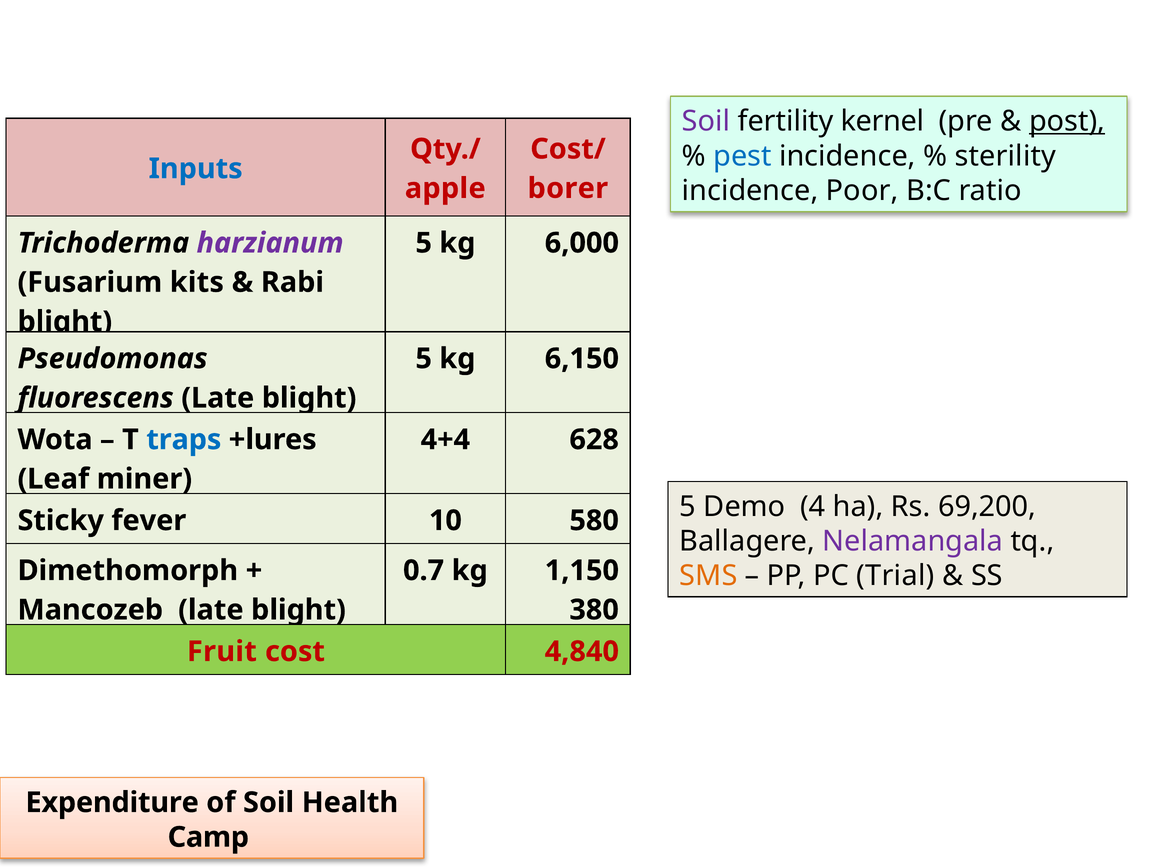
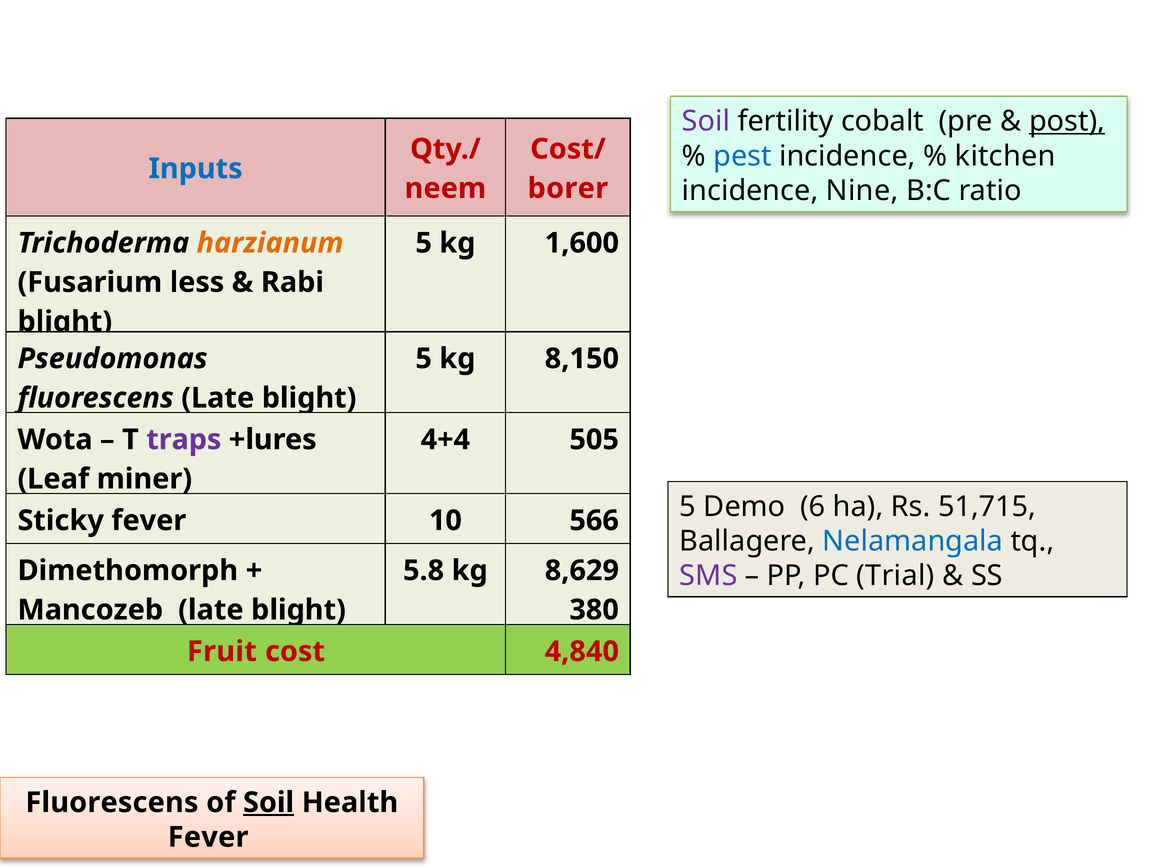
kernel: kernel -> cobalt (882, 121)
sterility: sterility -> kitchen (1005, 156)
Poor: Poor -> Nine (862, 191)
apple: apple -> neem (445, 188)
harzianum colour: purple -> orange (270, 243)
6,000: 6,000 -> 1,600 (582, 243)
kits: kits -> less (197, 282)
6,150: 6,150 -> 8,150 (582, 359)
traps colour: blue -> purple (184, 440)
628: 628 -> 505 (594, 440)
4: 4 -> 6 (813, 506)
69,200: 69,200 -> 51,715 (987, 506)
580: 580 -> 566 (594, 521)
Nelamangala colour: purple -> blue (913, 541)
0.7: 0.7 -> 5.8 (424, 571)
1,150: 1,150 -> 8,629 (582, 571)
SMS colour: orange -> purple (708, 576)
Expenditure: Expenditure -> Fluorescens (112, 803)
Soil underline: none -> present (269, 803)
Camp: Camp -> Fever (208, 837)
